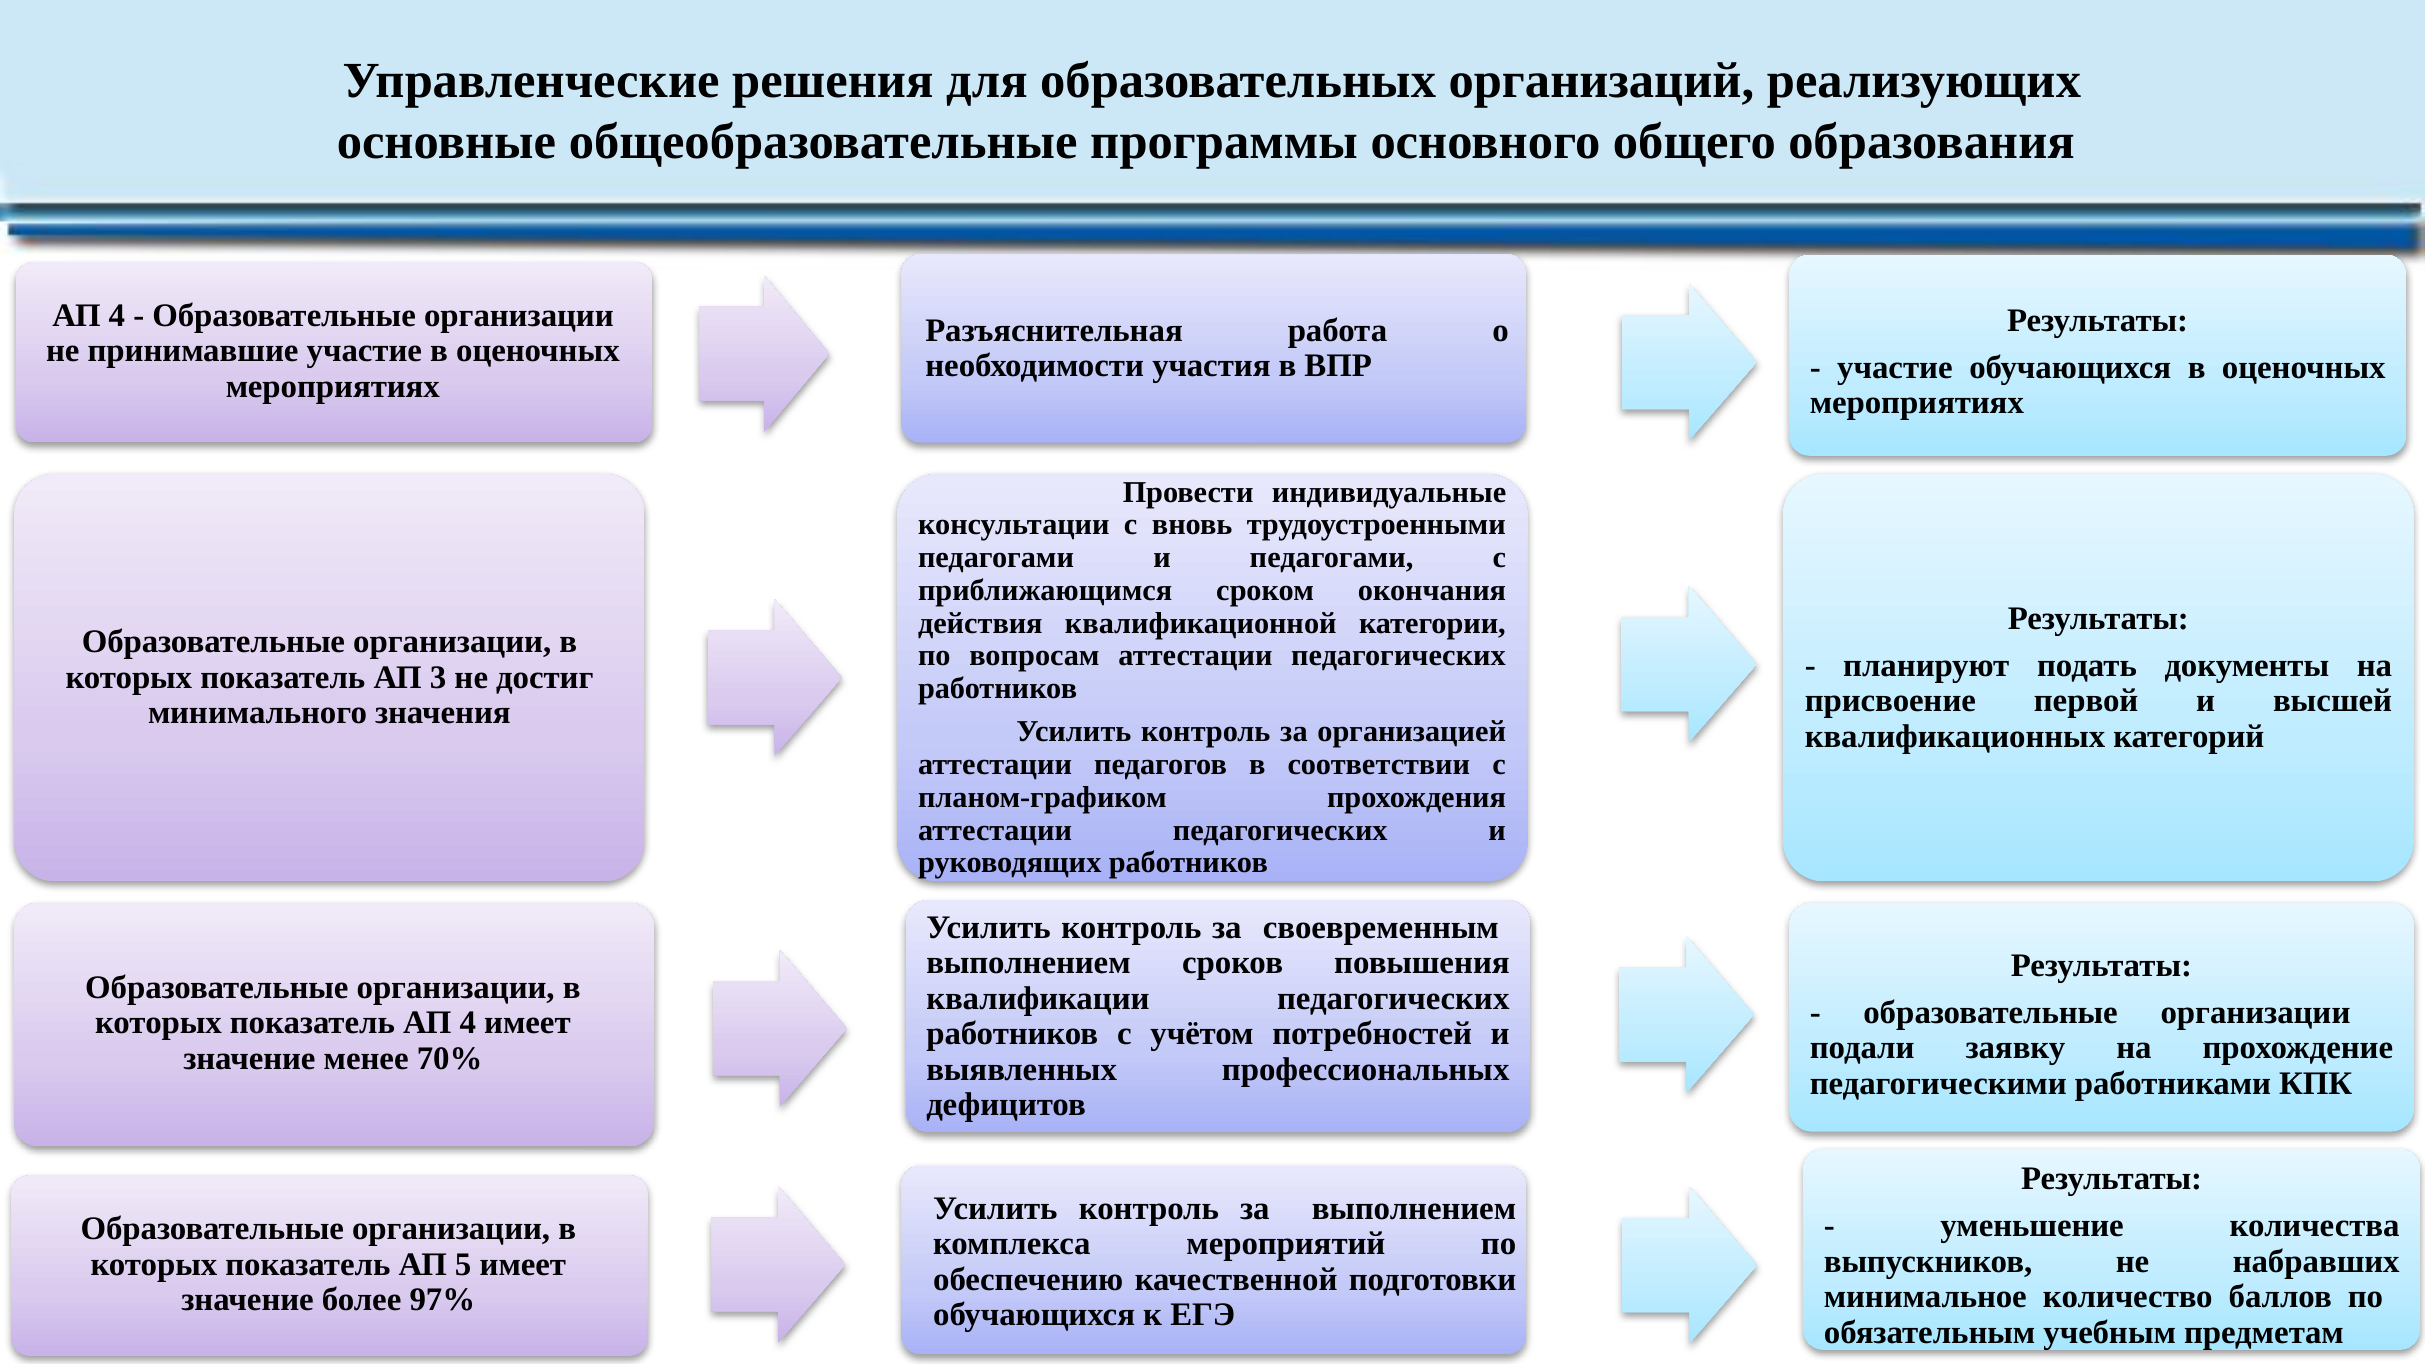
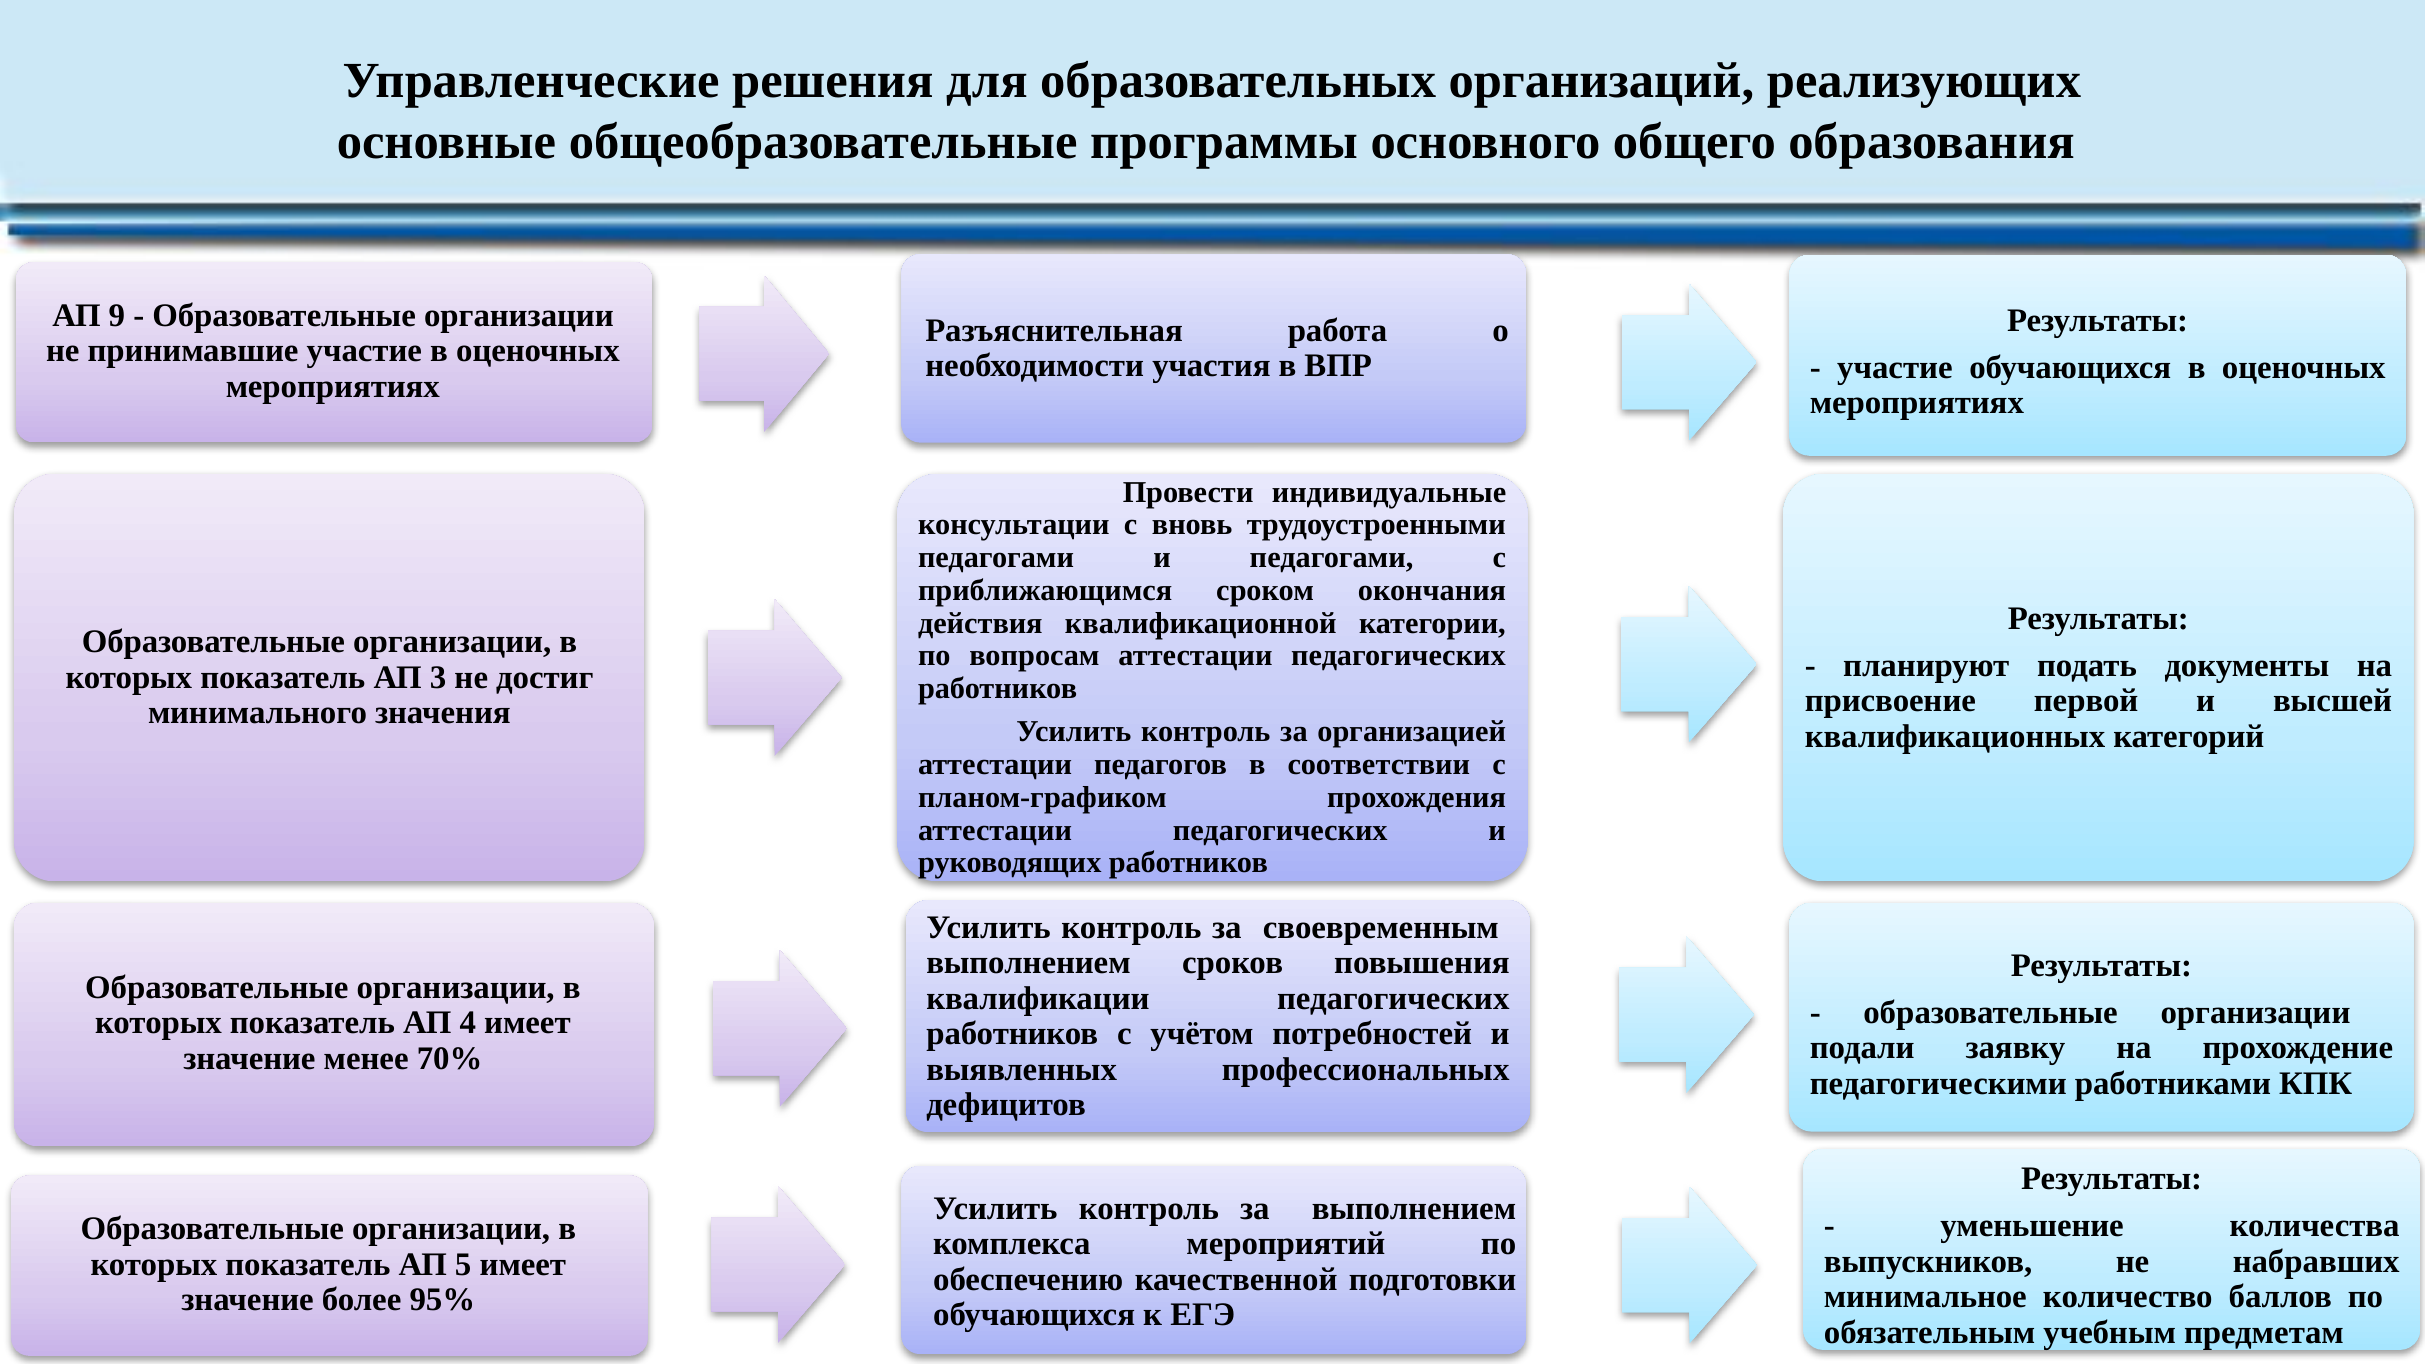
4: 4 -> 9 (117, 315)
97%: 97% -> 95% (442, 1300)
